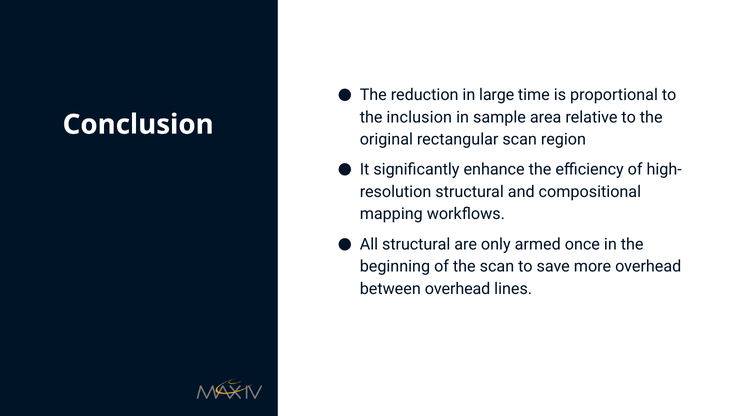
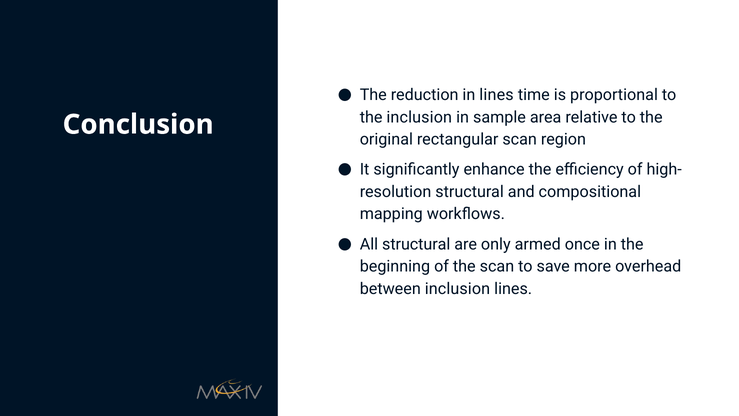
in large: large -> lines (497, 95)
between overhead: overhead -> inclusion (457, 289)
